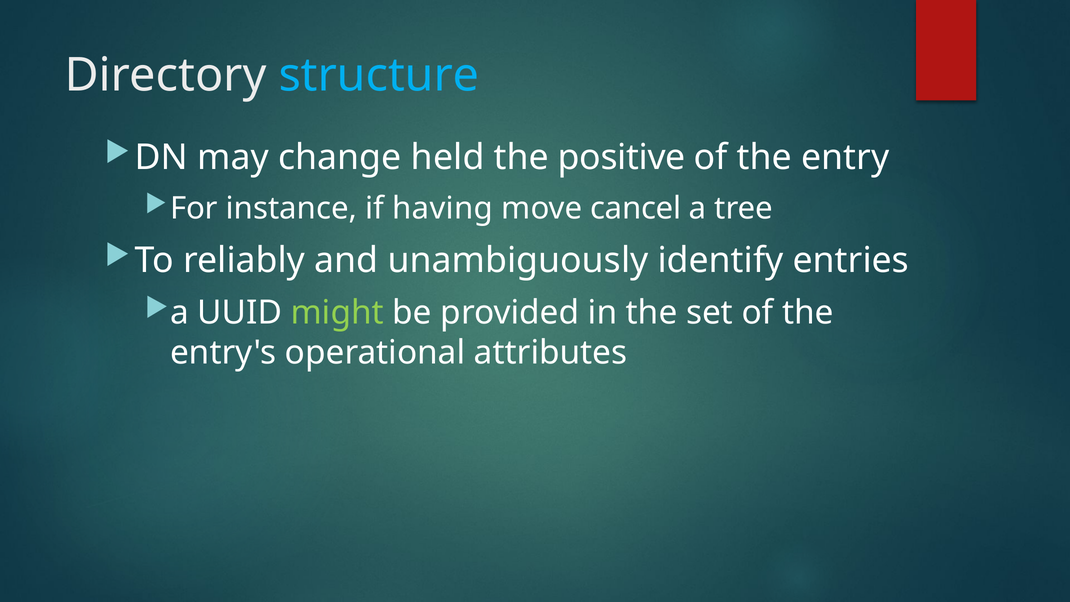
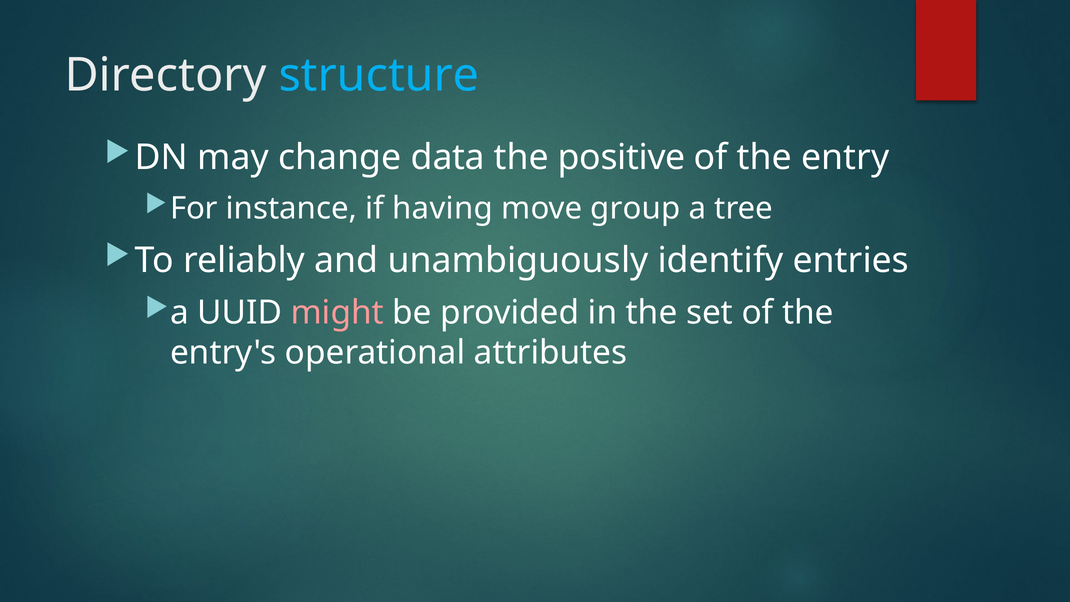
held: held -> data (448, 158)
cancel: cancel -> group (635, 209)
might colour: light green -> pink (337, 313)
